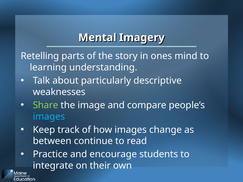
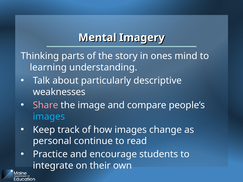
Retelling: Retelling -> Thinking (40, 56)
Share colour: light green -> pink (45, 105)
between: between -> personal (52, 141)
